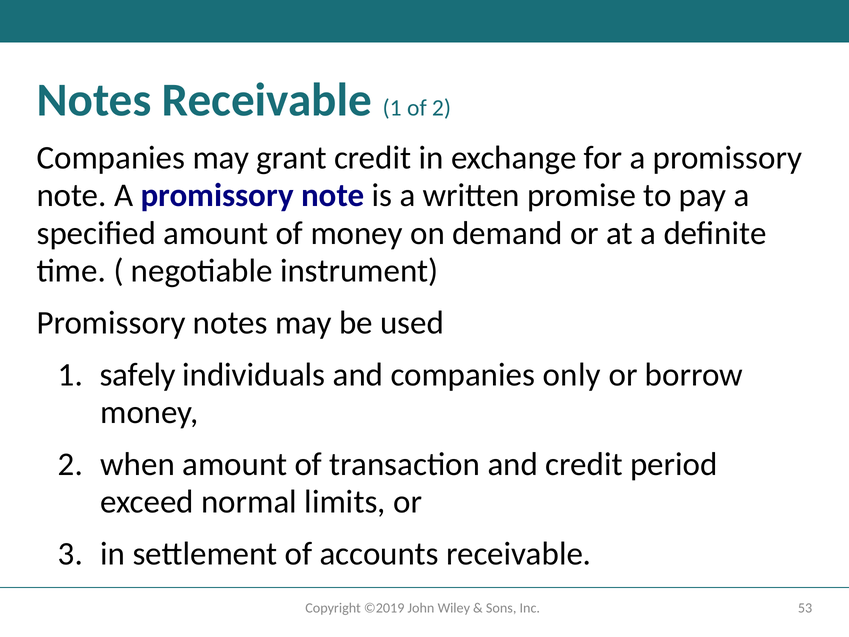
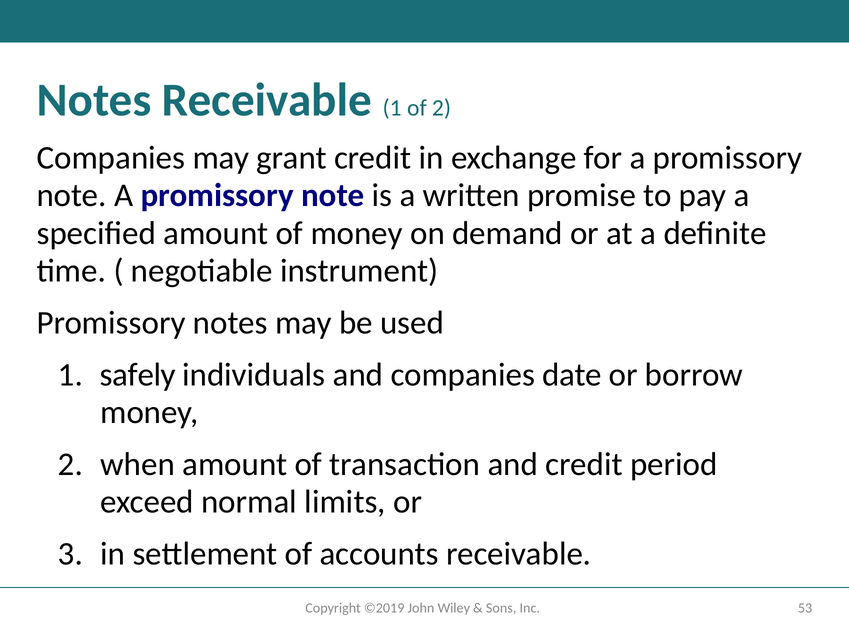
only: only -> date (572, 374)
